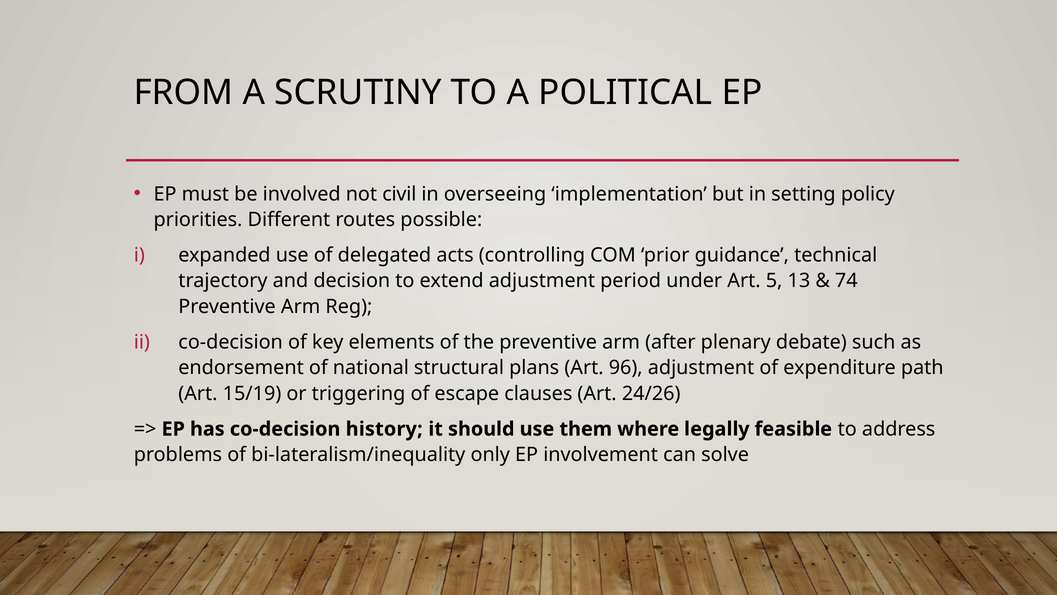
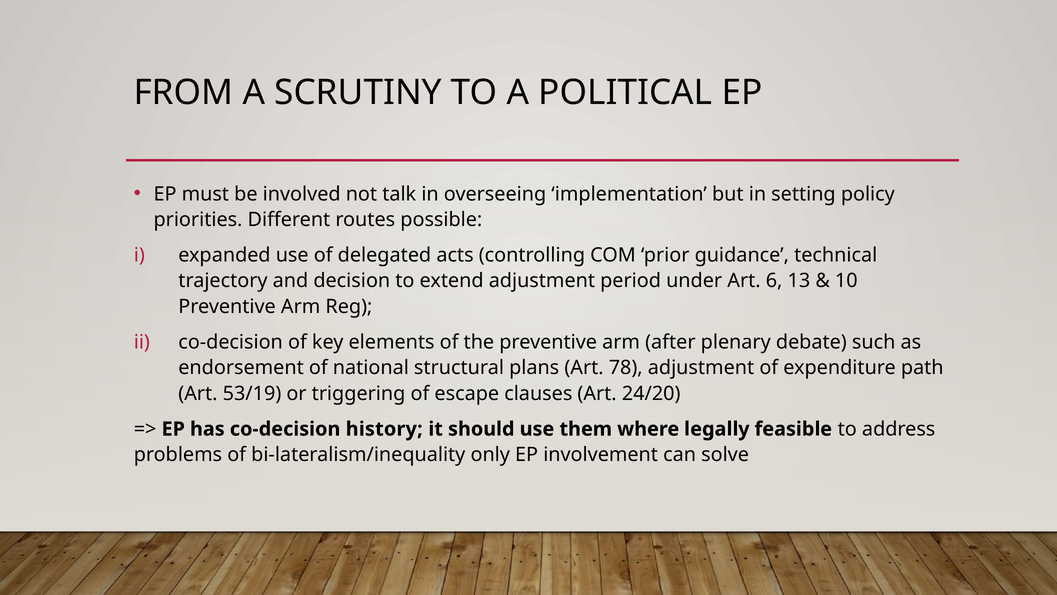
civil: civil -> talk (399, 194)
5: 5 -> 6 (774, 281)
74: 74 -> 10 (846, 281)
96: 96 -> 78 (626, 368)
15/19: 15/19 -> 53/19 (252, 393)
24/26: 24/26 -> 24/20 (651, 393)
